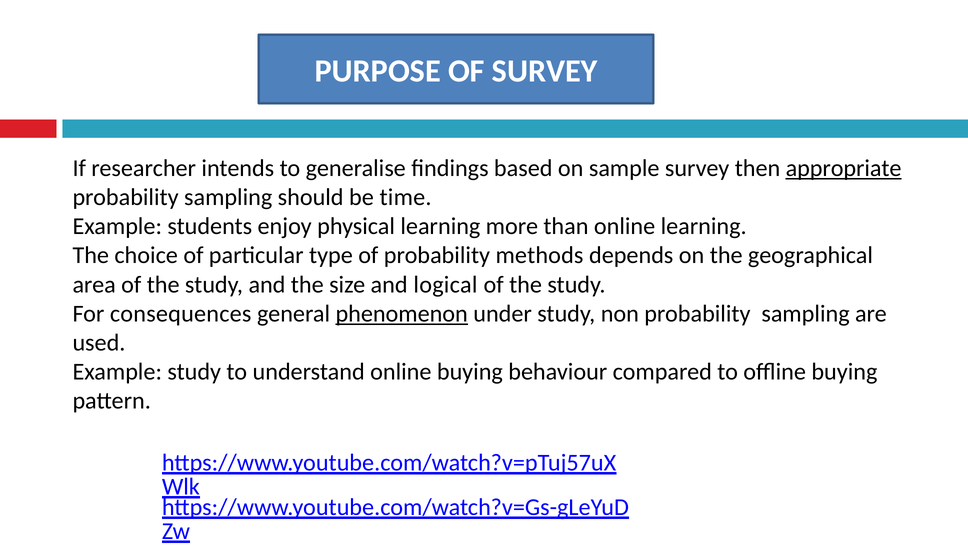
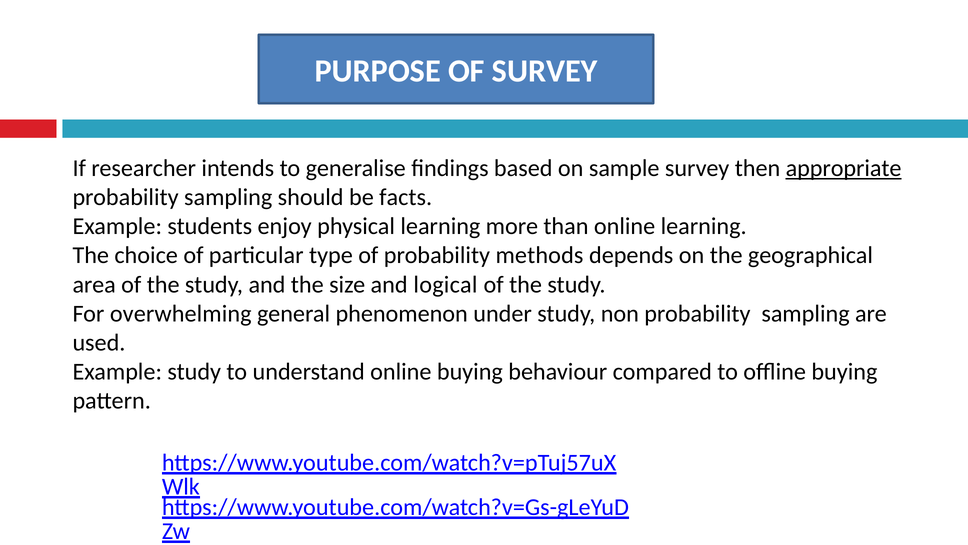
time: time -> facts (406, 197)
consequences: consequences -> overwhelming (181, 313)
phenomenon underline: present -> none (402, 313)
